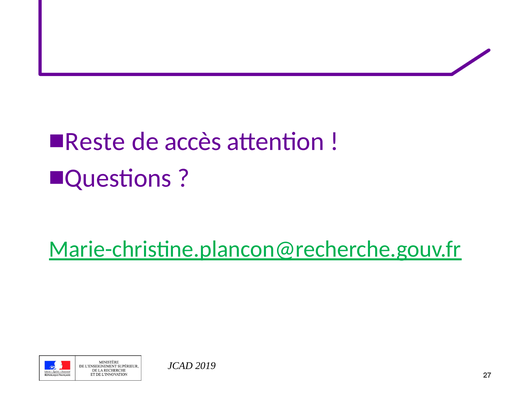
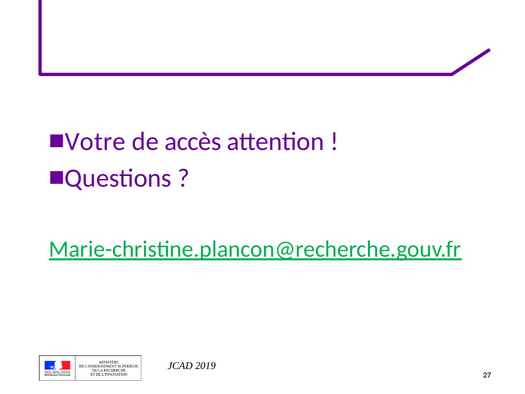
Reste: Reste -> Votre (95, 141)
